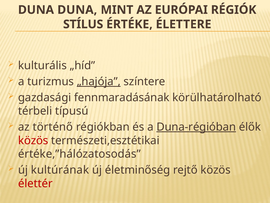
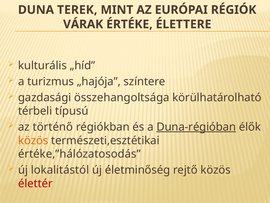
DUNA DUNA: DUNA -> TEREK (77, 10)
STÍLUS: STÍLUS -> VÁRAK (83, 24)
„hajója underline: present -> none (99, 81)
fennmaradásának: fennmaradásának -> összehangoltsága (122, 97)
közös colour: red -> orange (33, 140)
kultúrának: kultúrának -> lokalitástól (60, 170)
